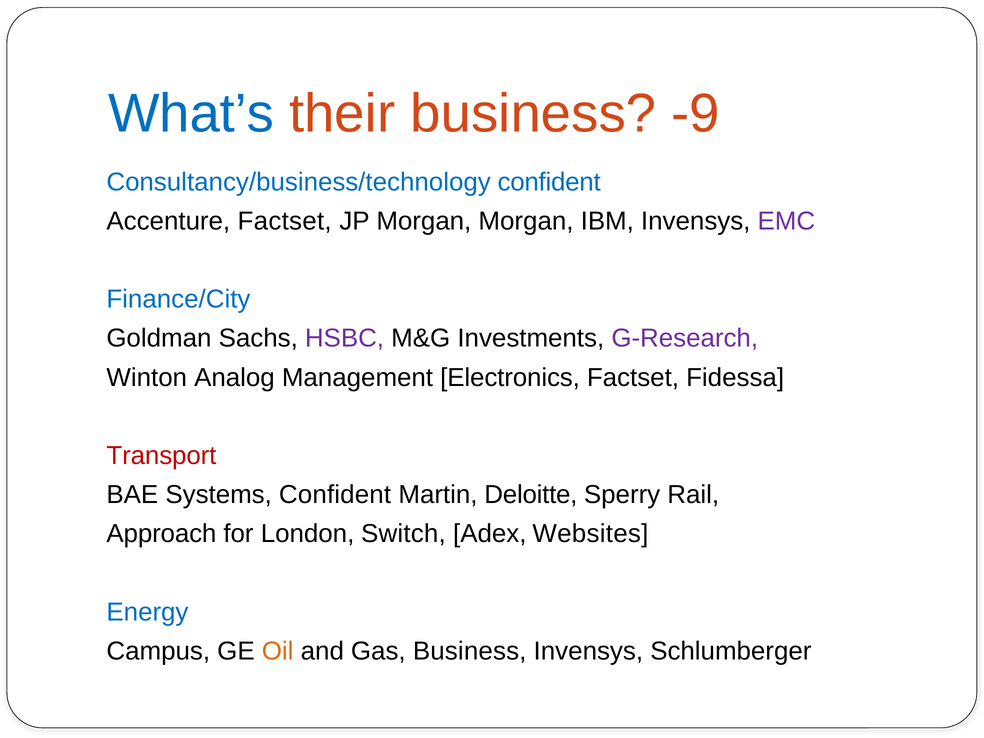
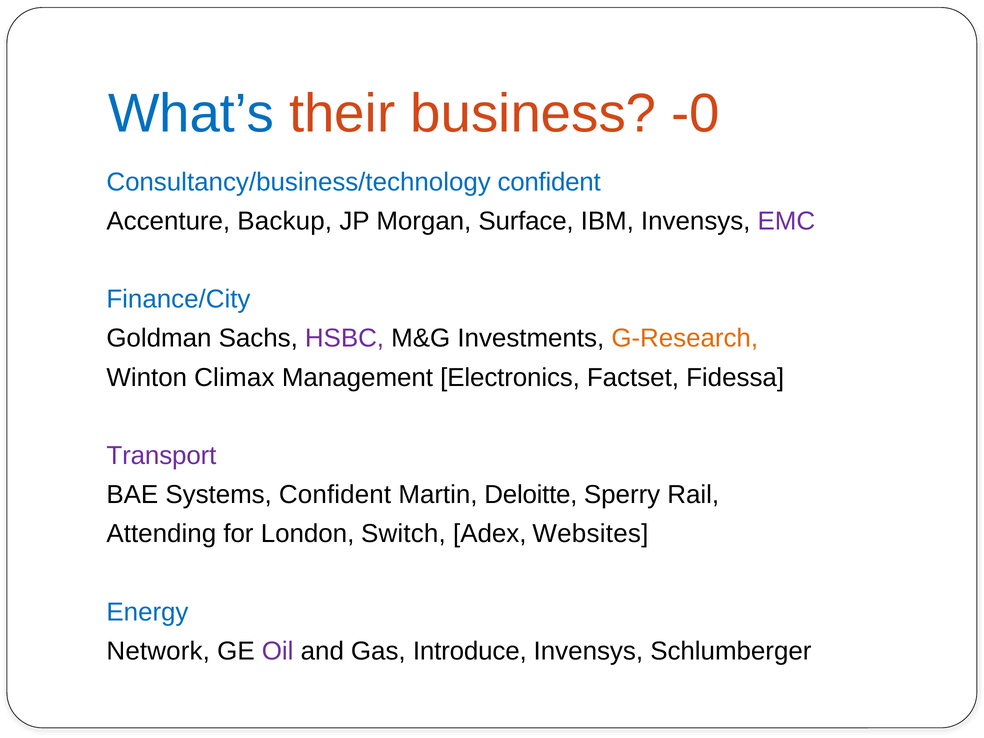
-9: -9 -> -0 (696, 114)
Accenture Factset: Factset -> Backup (285, 221)
Morgan Morgan: Morgan -> Surface (526, 221)
G-Research colour: purple -> orange (685, 338)
Analog: Analog -> Climax (234, 377)
Transport colour: red -> purple (161, 456)
Approach: Approach -> Attending (161, 534)
Campus: Campus -> Network (158, 651)
Oil colour: orange -> purple (278, 651)
Gas Business: Business -> Introduce (470, 651)
